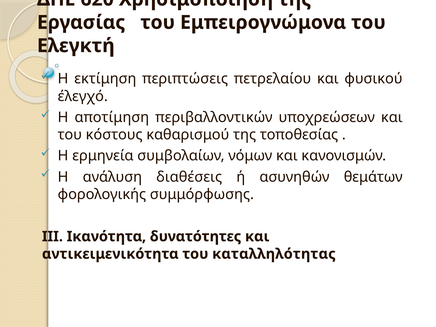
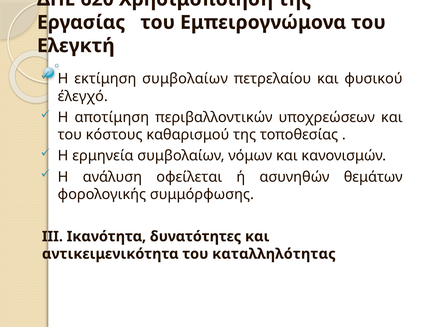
εκτίμηση περιπτώσεις: περιπτώσεις -> συμβολαίων (185, 79)
διαθέσεις: διαθέσεις -> οφείλεται (189, 177)
